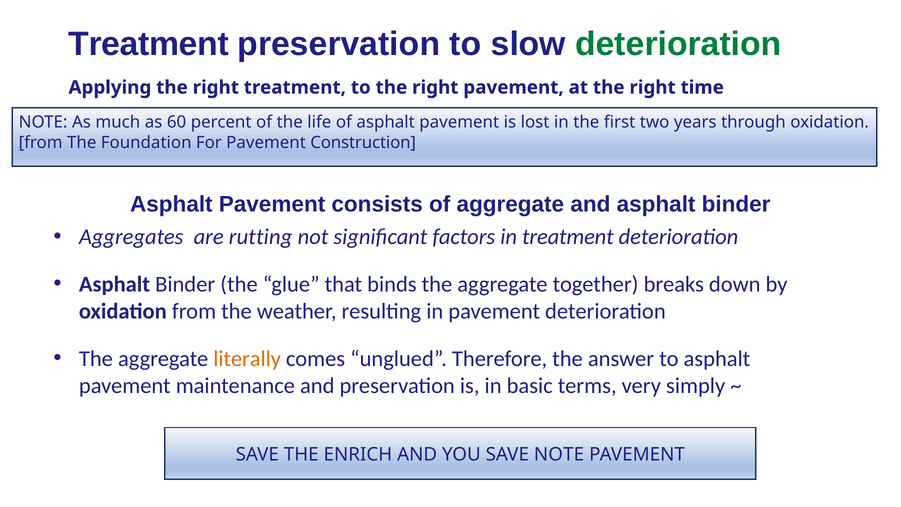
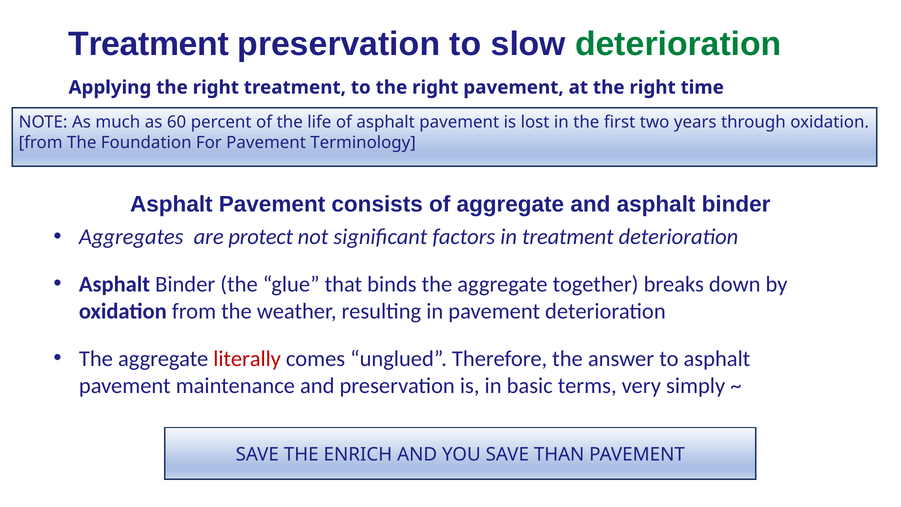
Construction: Construction -> Terminology (363, 143)
rutting: rutting -> protect (261, 237)
literally colour: orange -> red (247, 359)
SAVE NOTE: NOTE -> THAN (559, 455)
